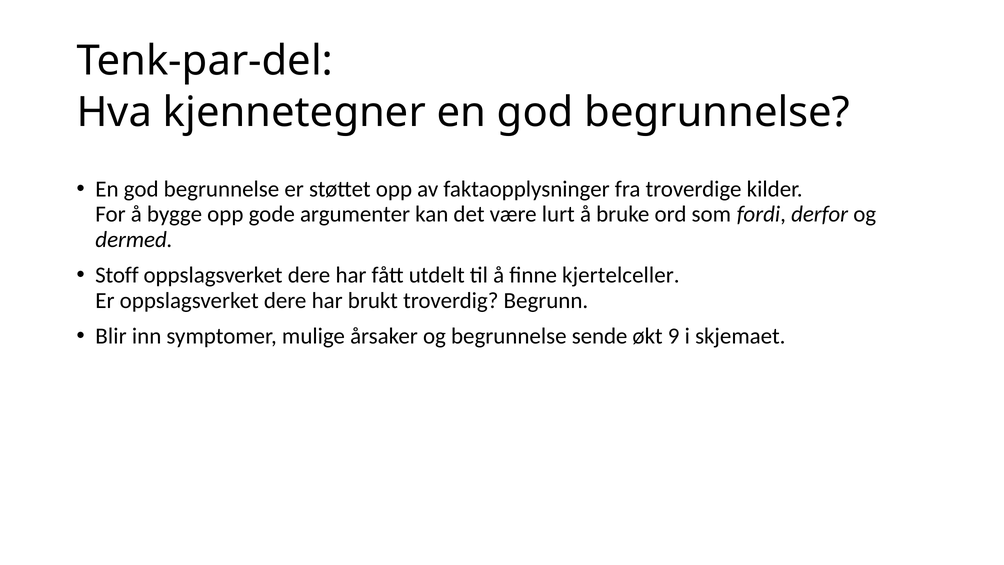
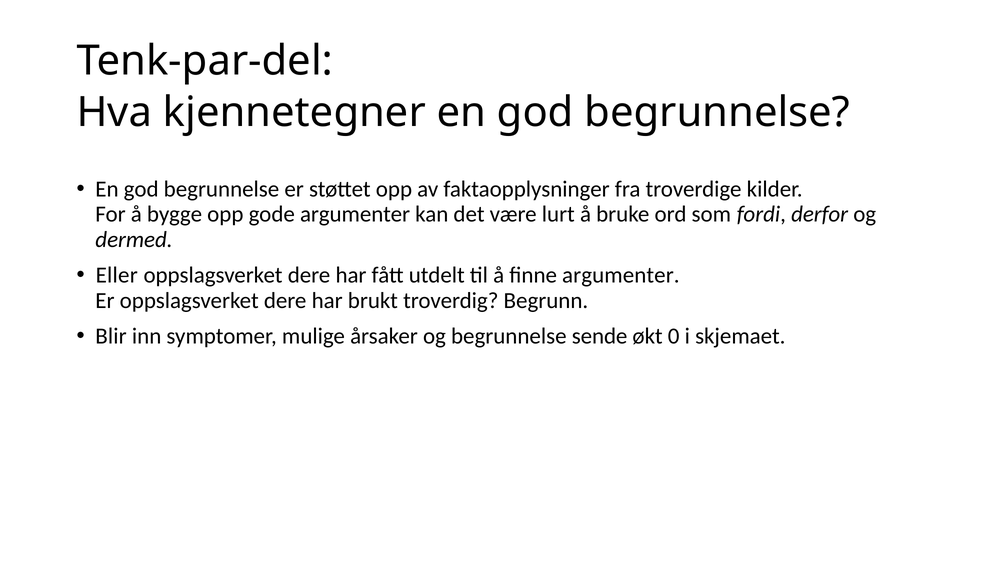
Stoff: Stoff -> Eller (117, 275)
finne kjertelceller: kjertelceller -> argumenter (621, 275)
9: 9 -> 0 (674, 336)
